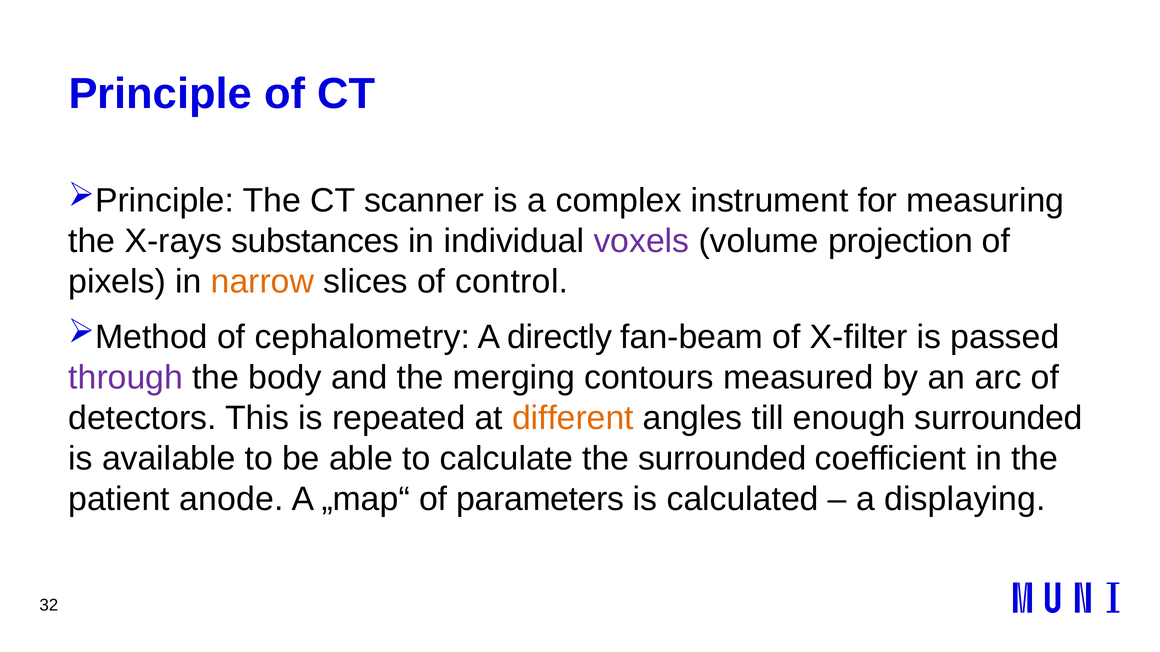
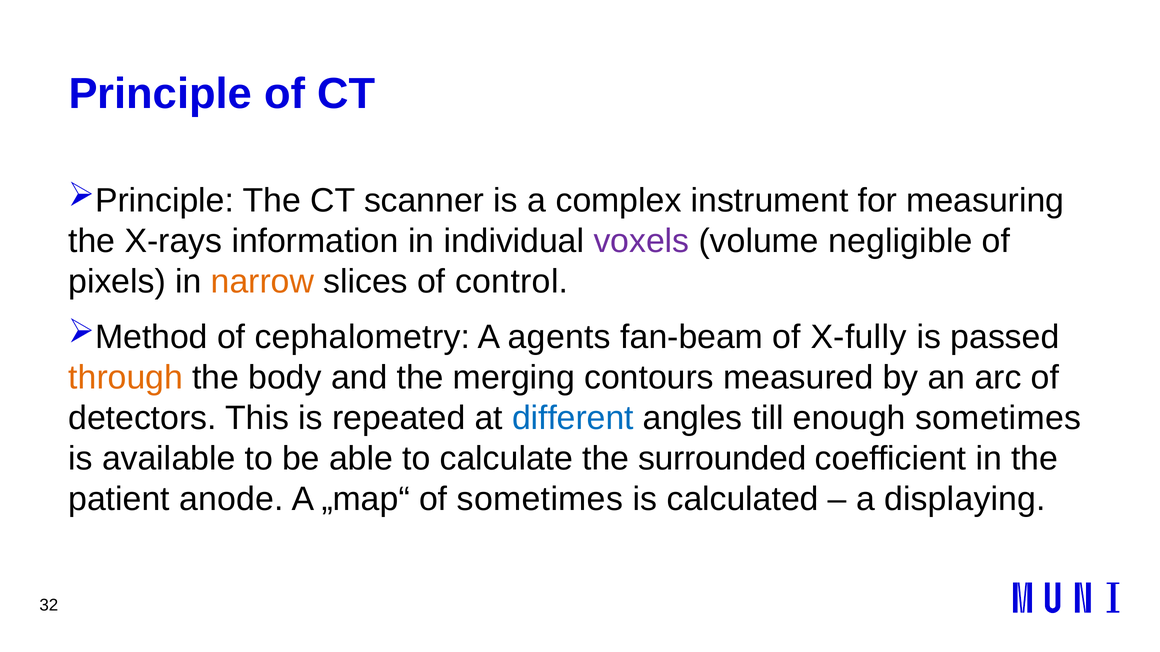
substances: substances -> information (315, 241)
projection: projection -> negligible (900, 241)
directly: directly -> agents (559, 337)
X-filter: X-filter -> X-fully (859, 337)
through colour: purple -> orange (126, 378)
different colour: orange -> blue (573, 418)
enough surrounded: surrounded -> sometimes (998, 418)
of parameters: parameters -> sometimes (540, 500)
